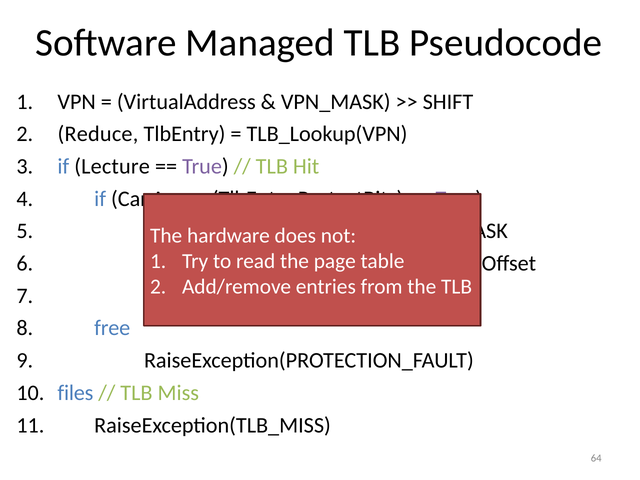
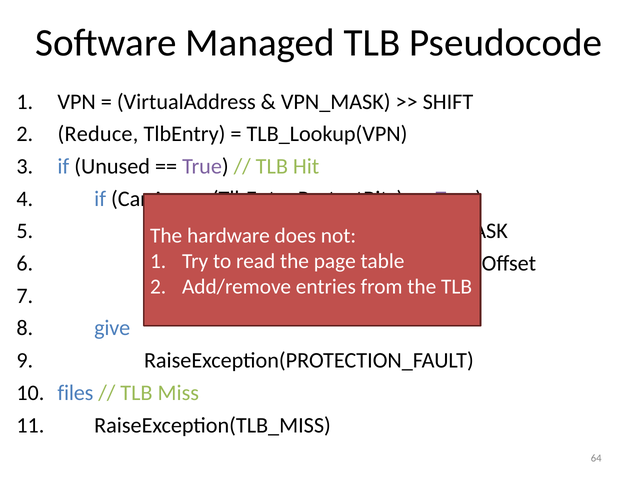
Lecture: Lecture -> Unused (112, 166)
free: free -> give (112, 328)
